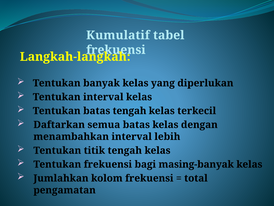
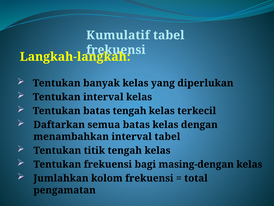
interval lebih: lebih -> tabel (167, 136)
masing-banyak: masing-banyak -> masing-dengan (196, 164)
